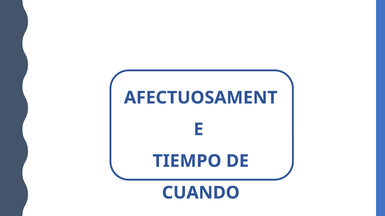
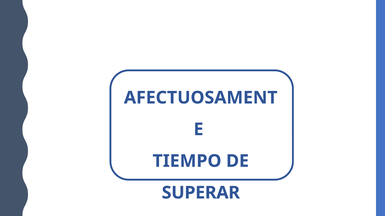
CUANDO: CUANDO -> SUPERAR (201, 193)
